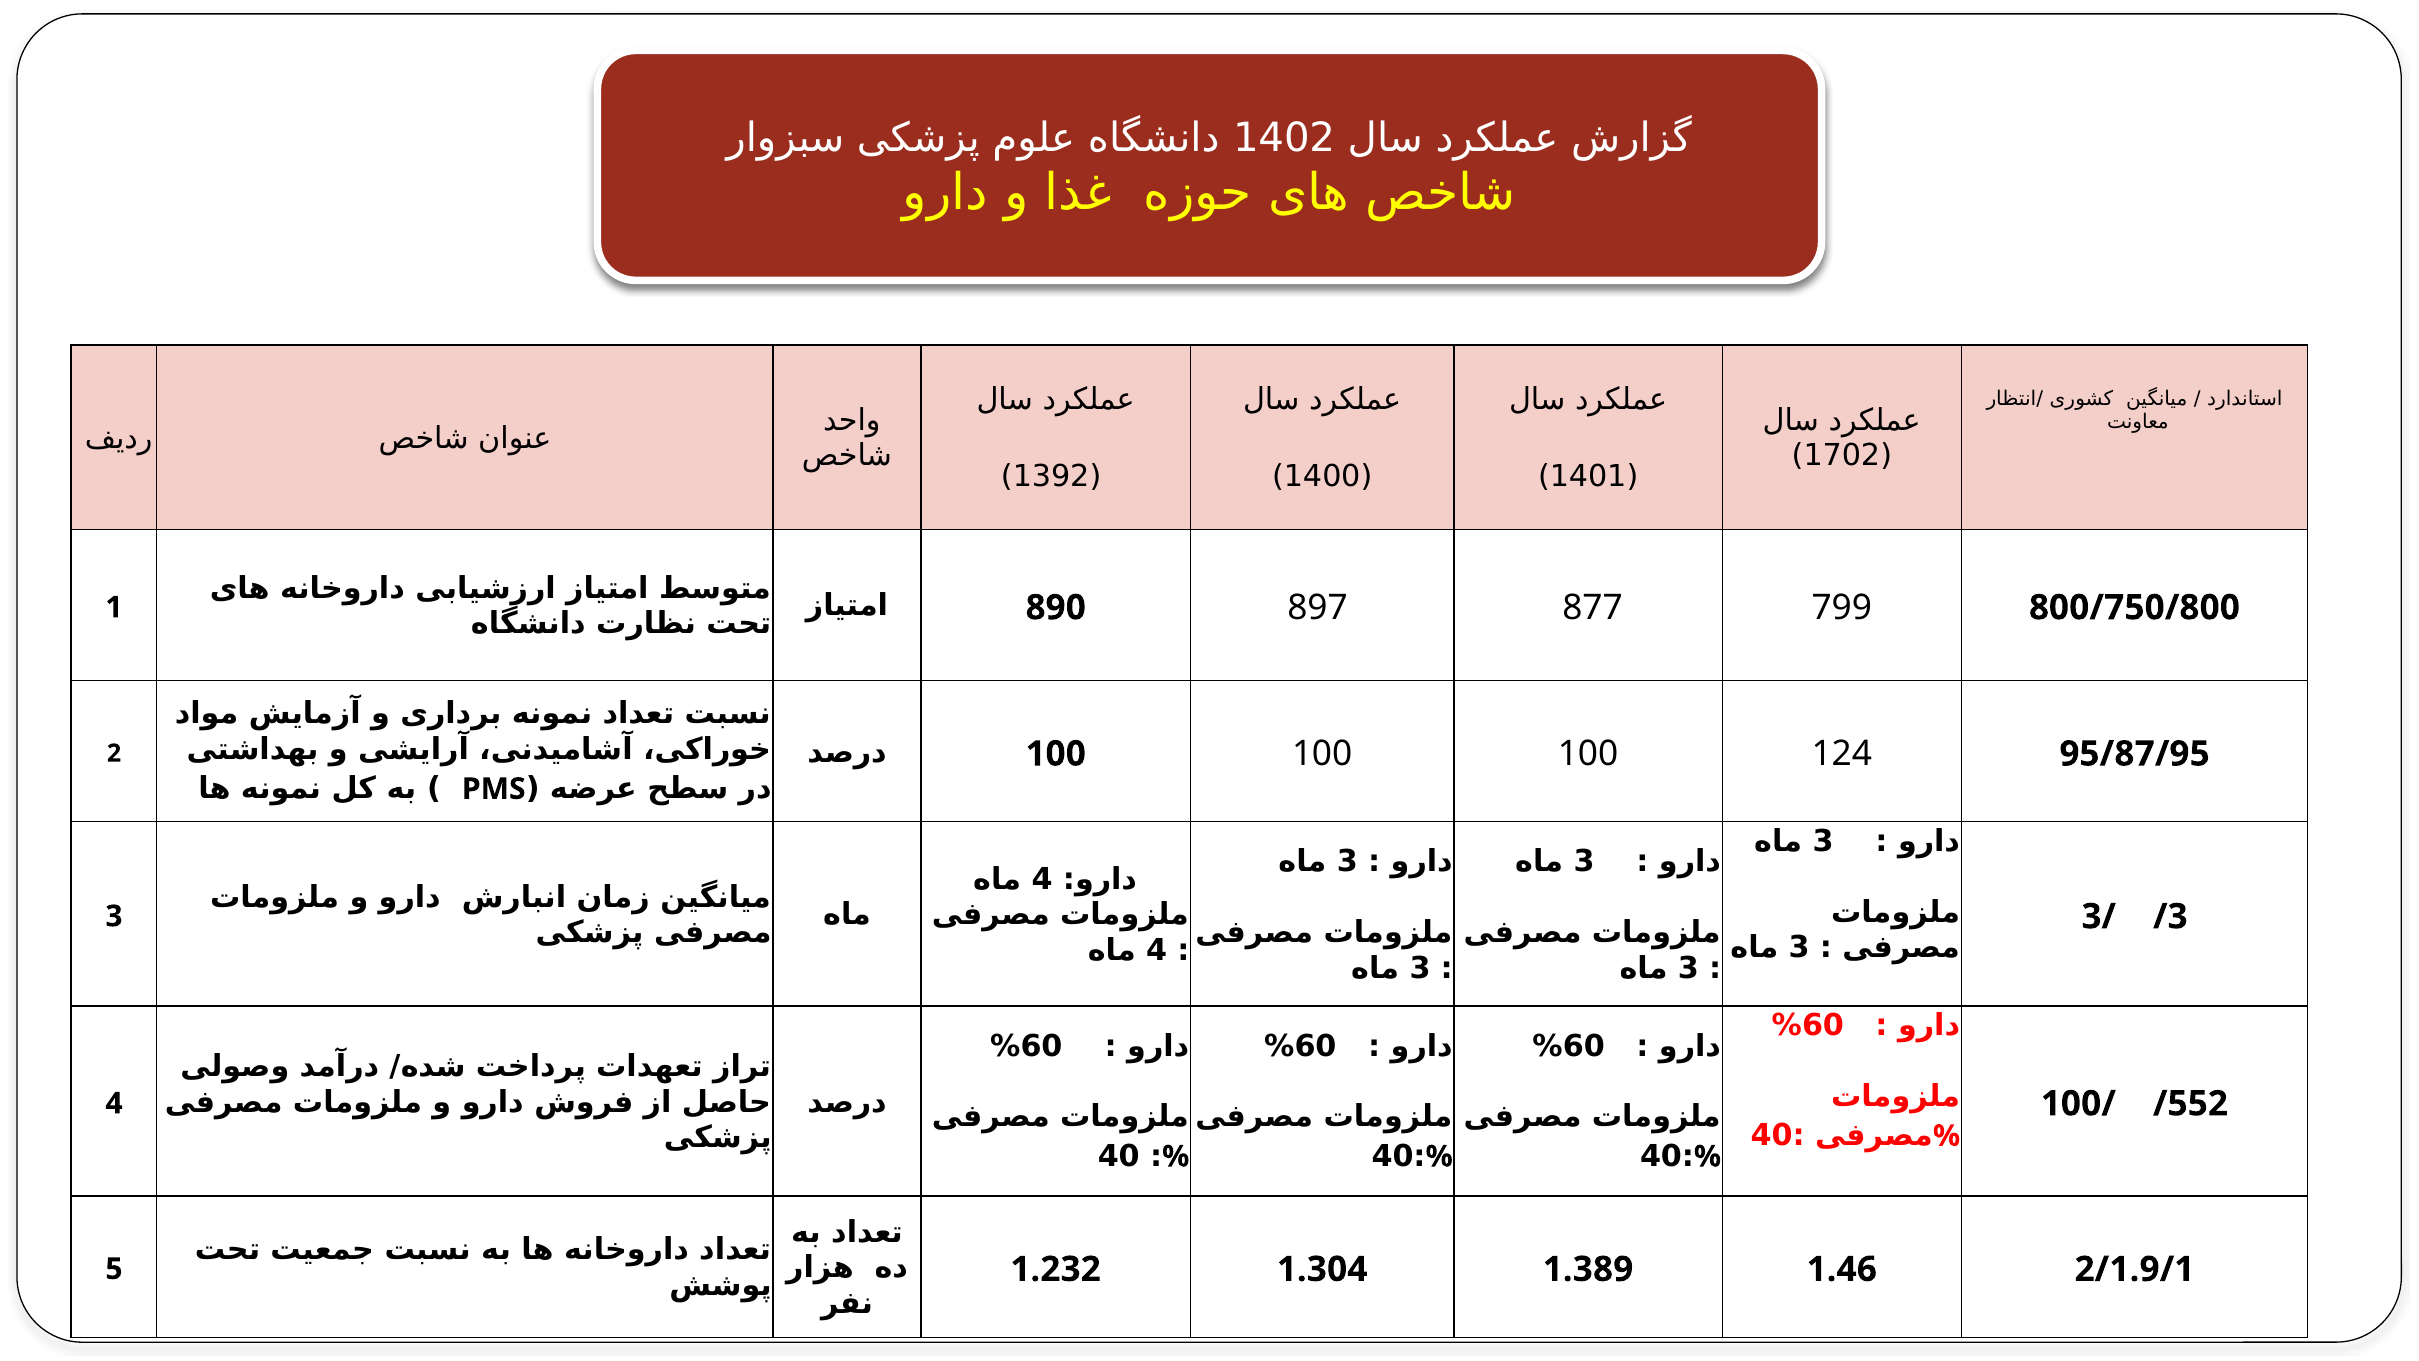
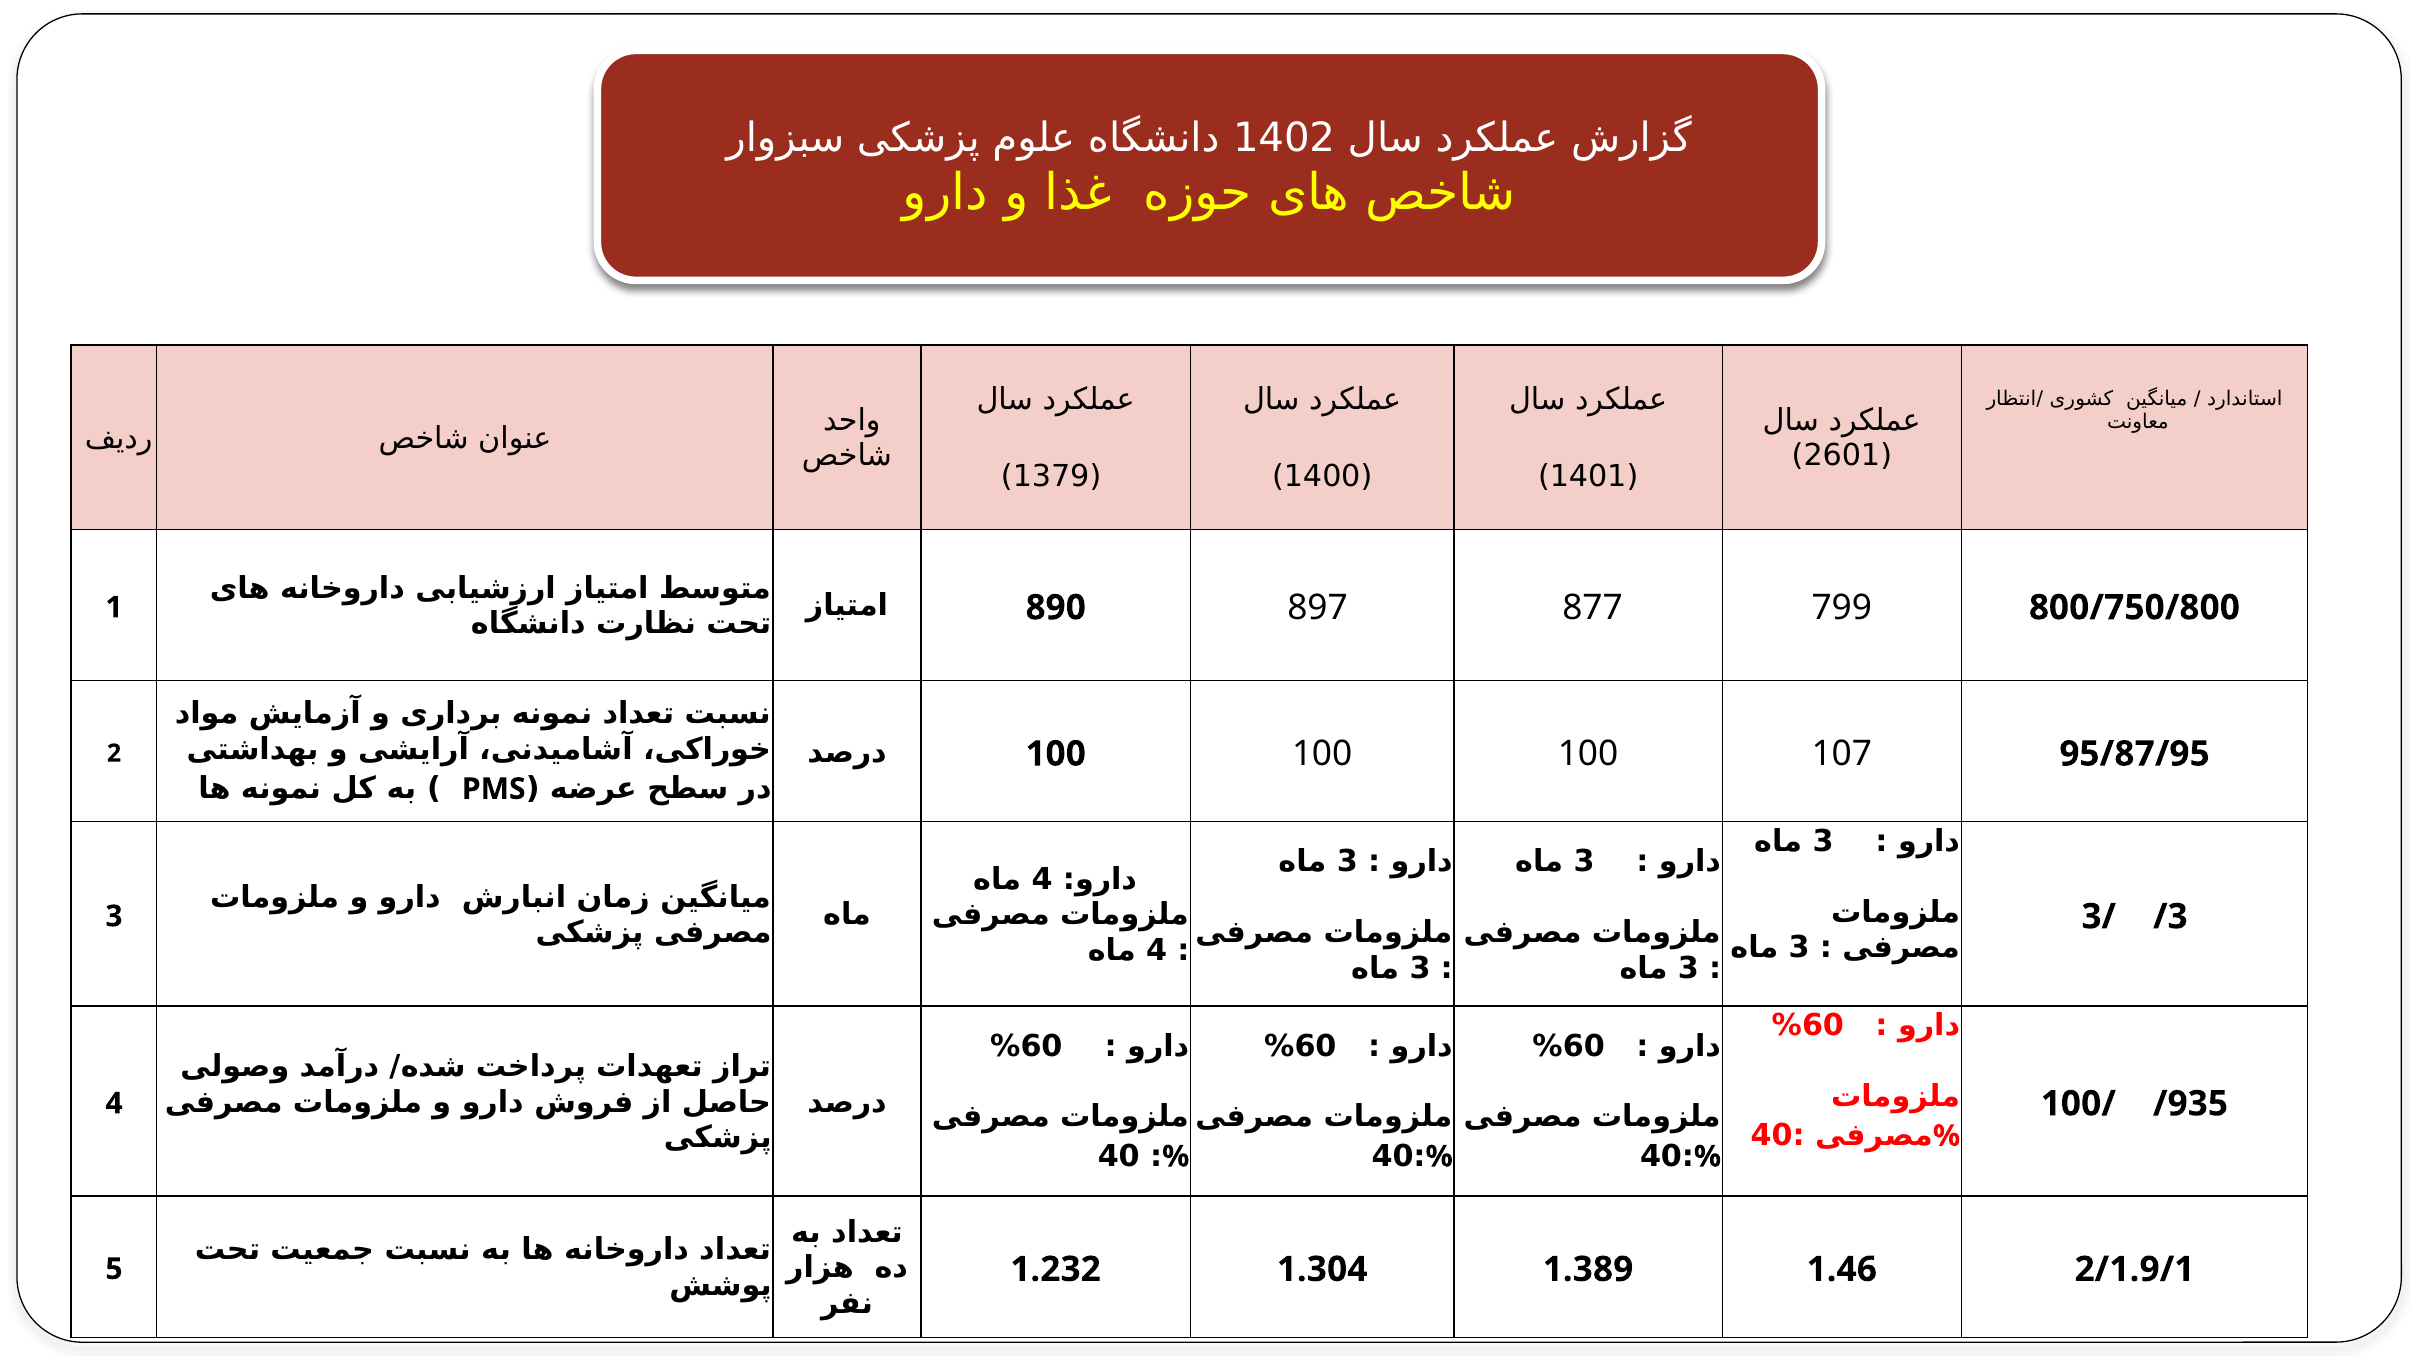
1702: 1702 -> 2601 (1842, 456)
1392: 1392 -> 1379 (1051, 476)
124: 124 -> 107 (1842, 754)
/552: /552 -> /935 (2190, 1103)
